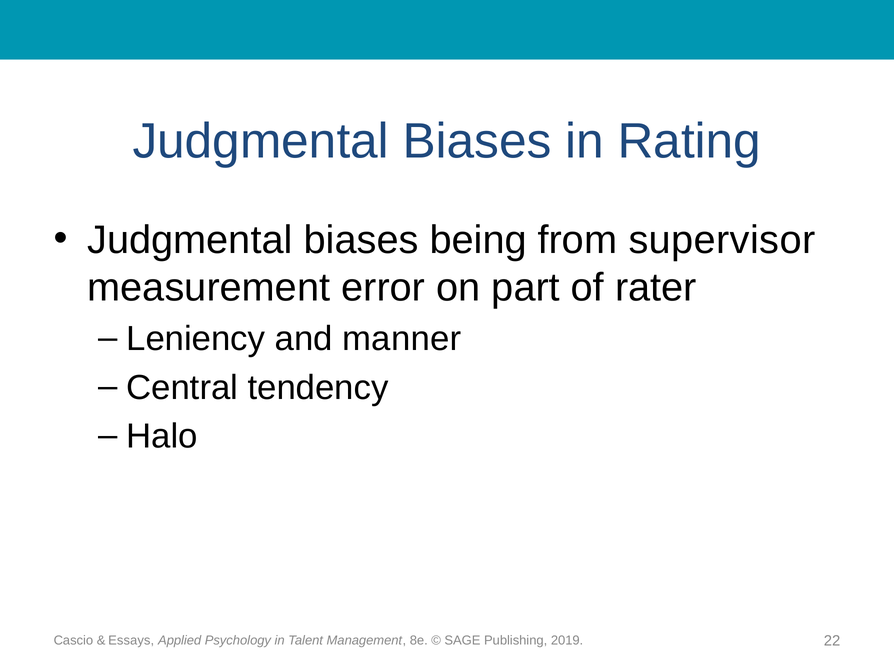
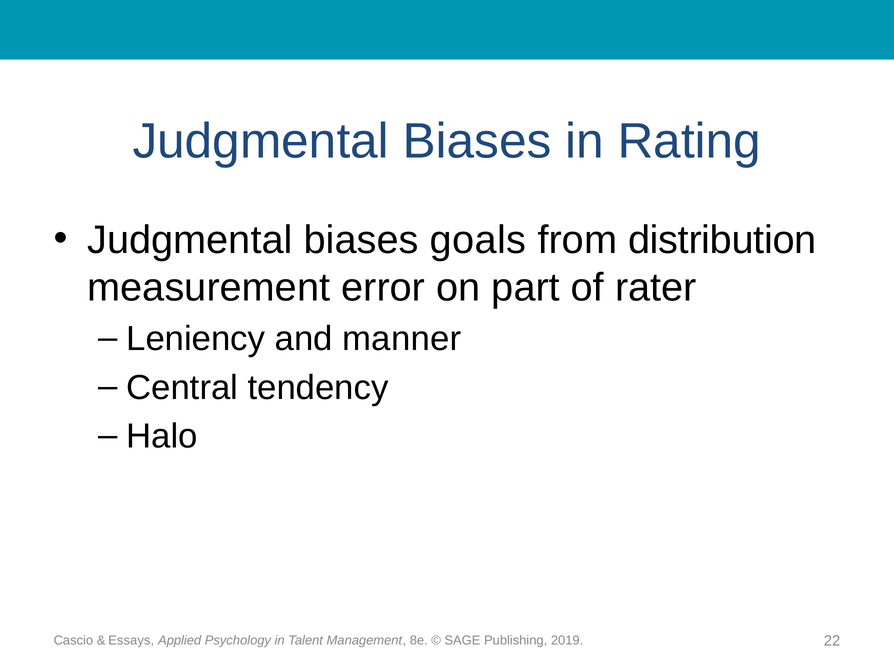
being: being -> goals (478, 240)
supervisor: supervisor -> distribution (722, 240)
